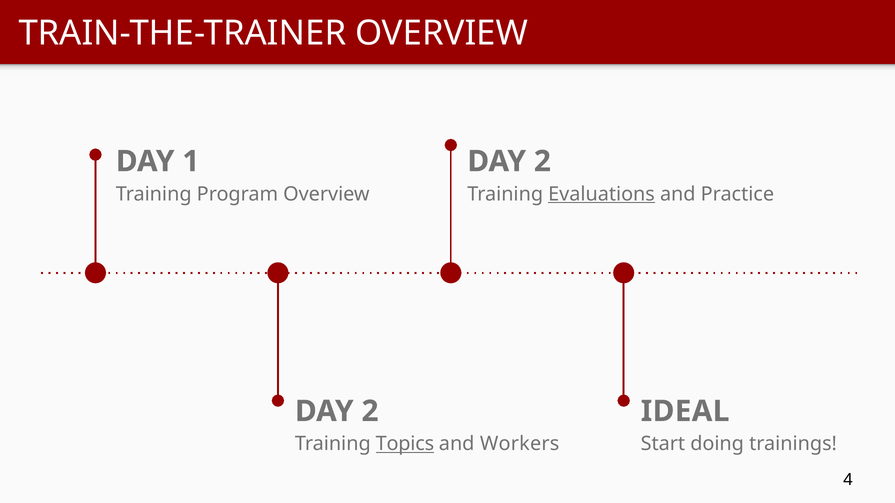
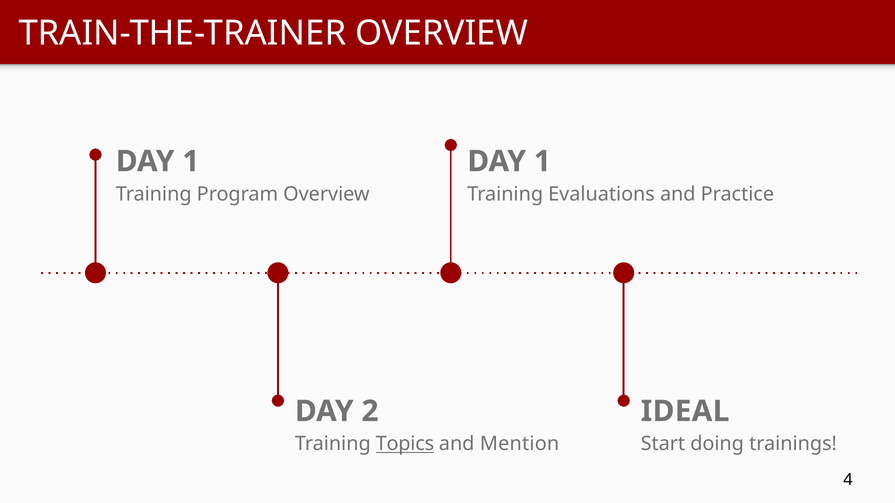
2: 2 -> 1 (542, 162)
Evaluations underline: present -> none (602, 194)
Workers: Workers -> Mention (520, 444)
